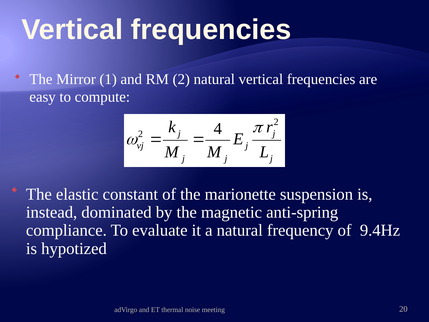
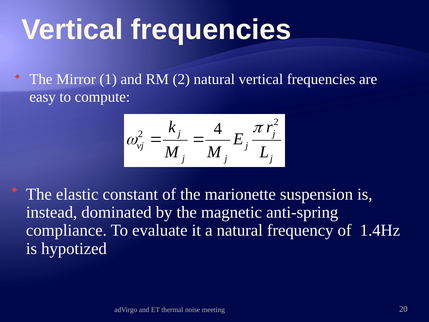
9.4Hz: 9.4Hz -> 1.4Hz (380, 230)
